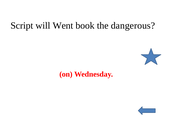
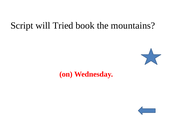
Went: Went -> Tried (63, 26)
dangerous: dangerous -> mountains (133, 26)
